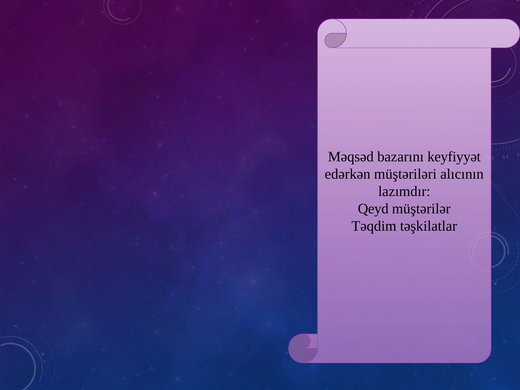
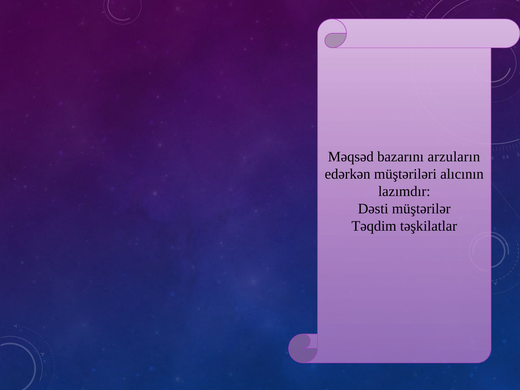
keyfiyyət: keyfiyyət -> arzuların (454, 157)
Qeyd: Qeyd -> Dəsti (373, 209)
